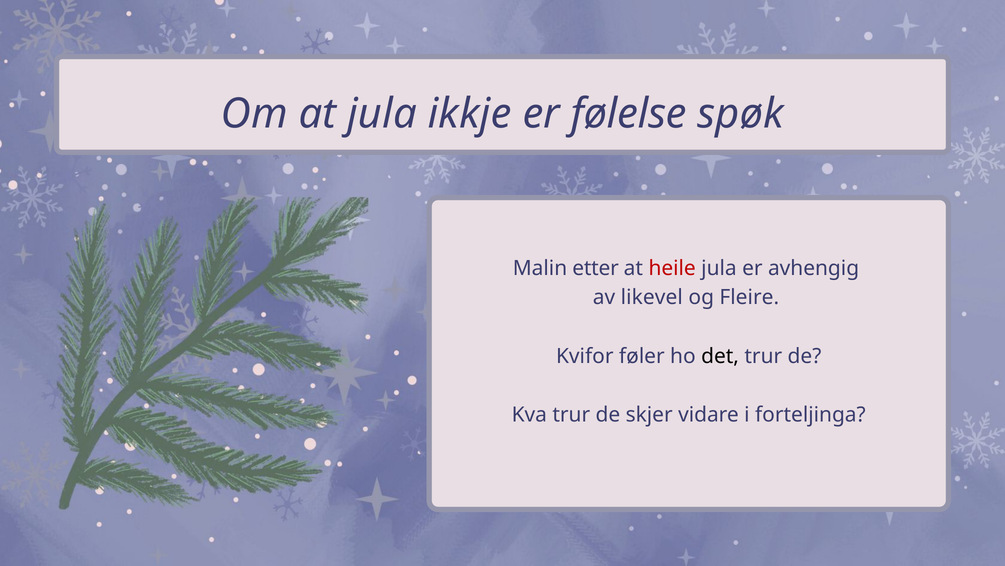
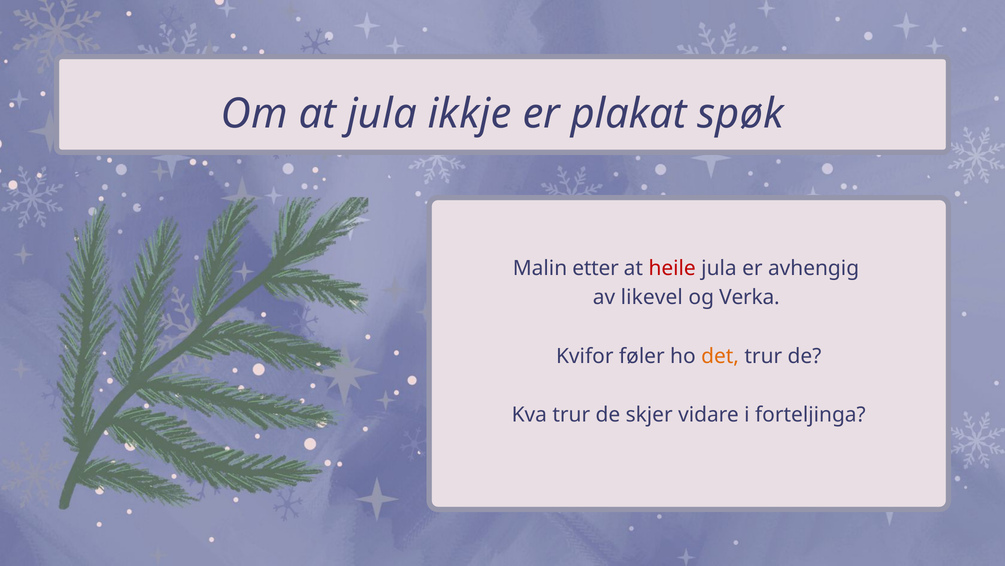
følelse: følelse -> plakat (629, 114)
Fleire: Fleire -> Verka (749, 297)
det colour: black -> orange (720, 356)
